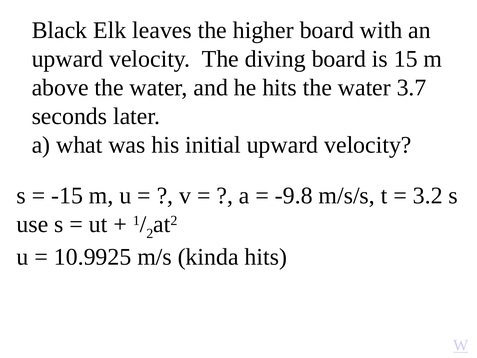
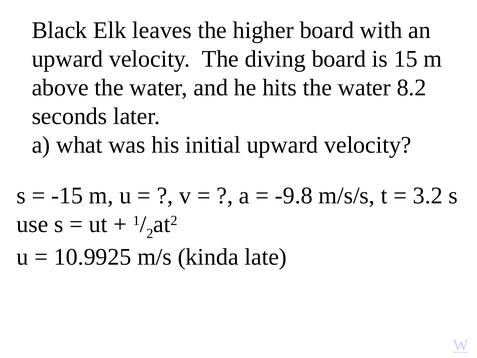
3.7: 3.7 -> 8.2 (412, 87)
kinda hits: hits -> late (266, 257)
